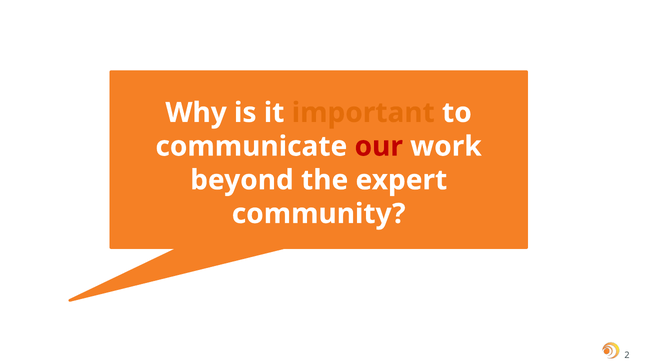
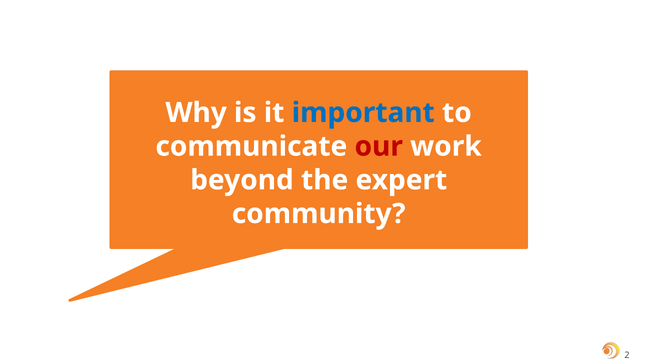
important colour: orange -> blue (363, 113)
